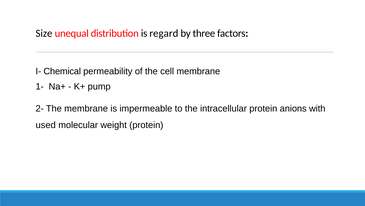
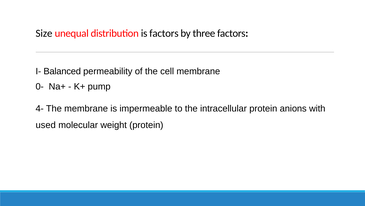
is regard: regard -> factors (164, 33)
Chemical: Chemical -> Balanced (62, 71)
1-: 1- -> 0- (40, 86)
2-: 2- -> 4- (40, 108)
